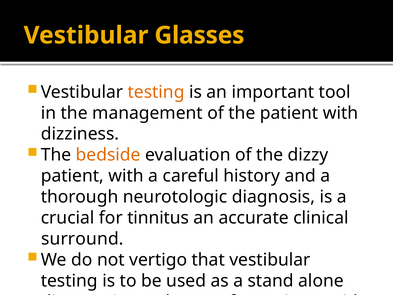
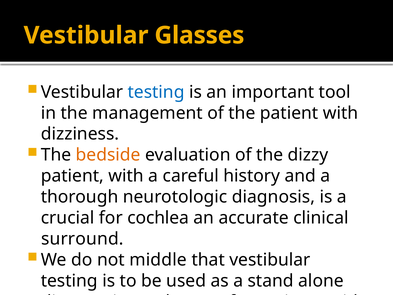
testing colour: orange -> blue (156, 92)
tinnitus: tinnitus -> cochlea (158, 218)
vertigo: vertigo -> middle (158, 260)
